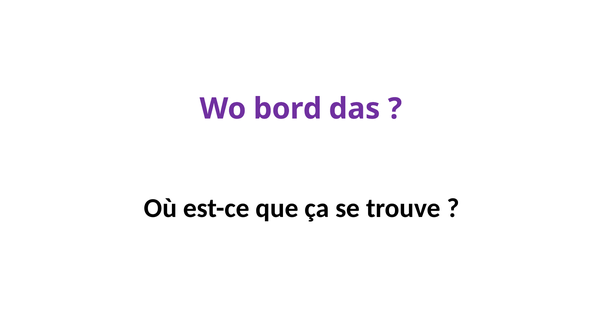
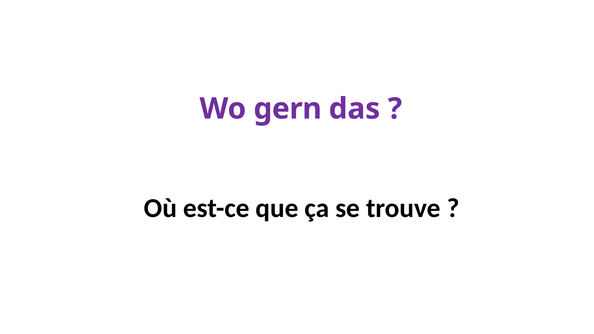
bord: bord -> gern (288, 109)
